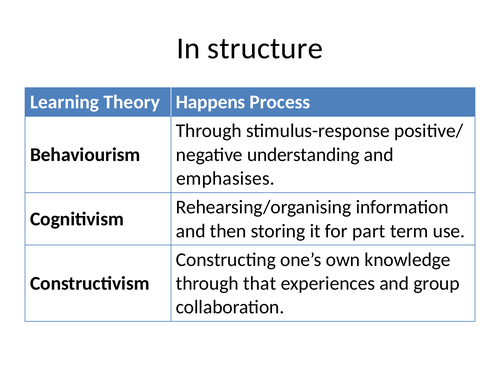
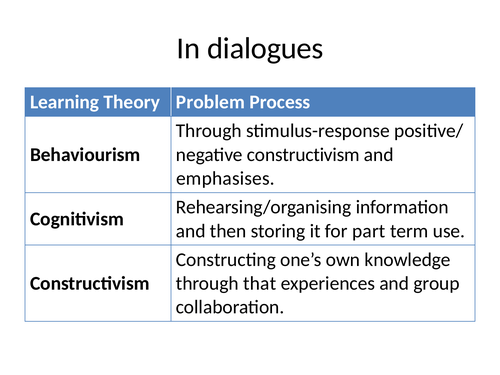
structure: structure -> dialogues (265, 48)
Happens: Happens -> Problem (210, 102)
negative understanding: understanding -> constructivism (303, 155)
